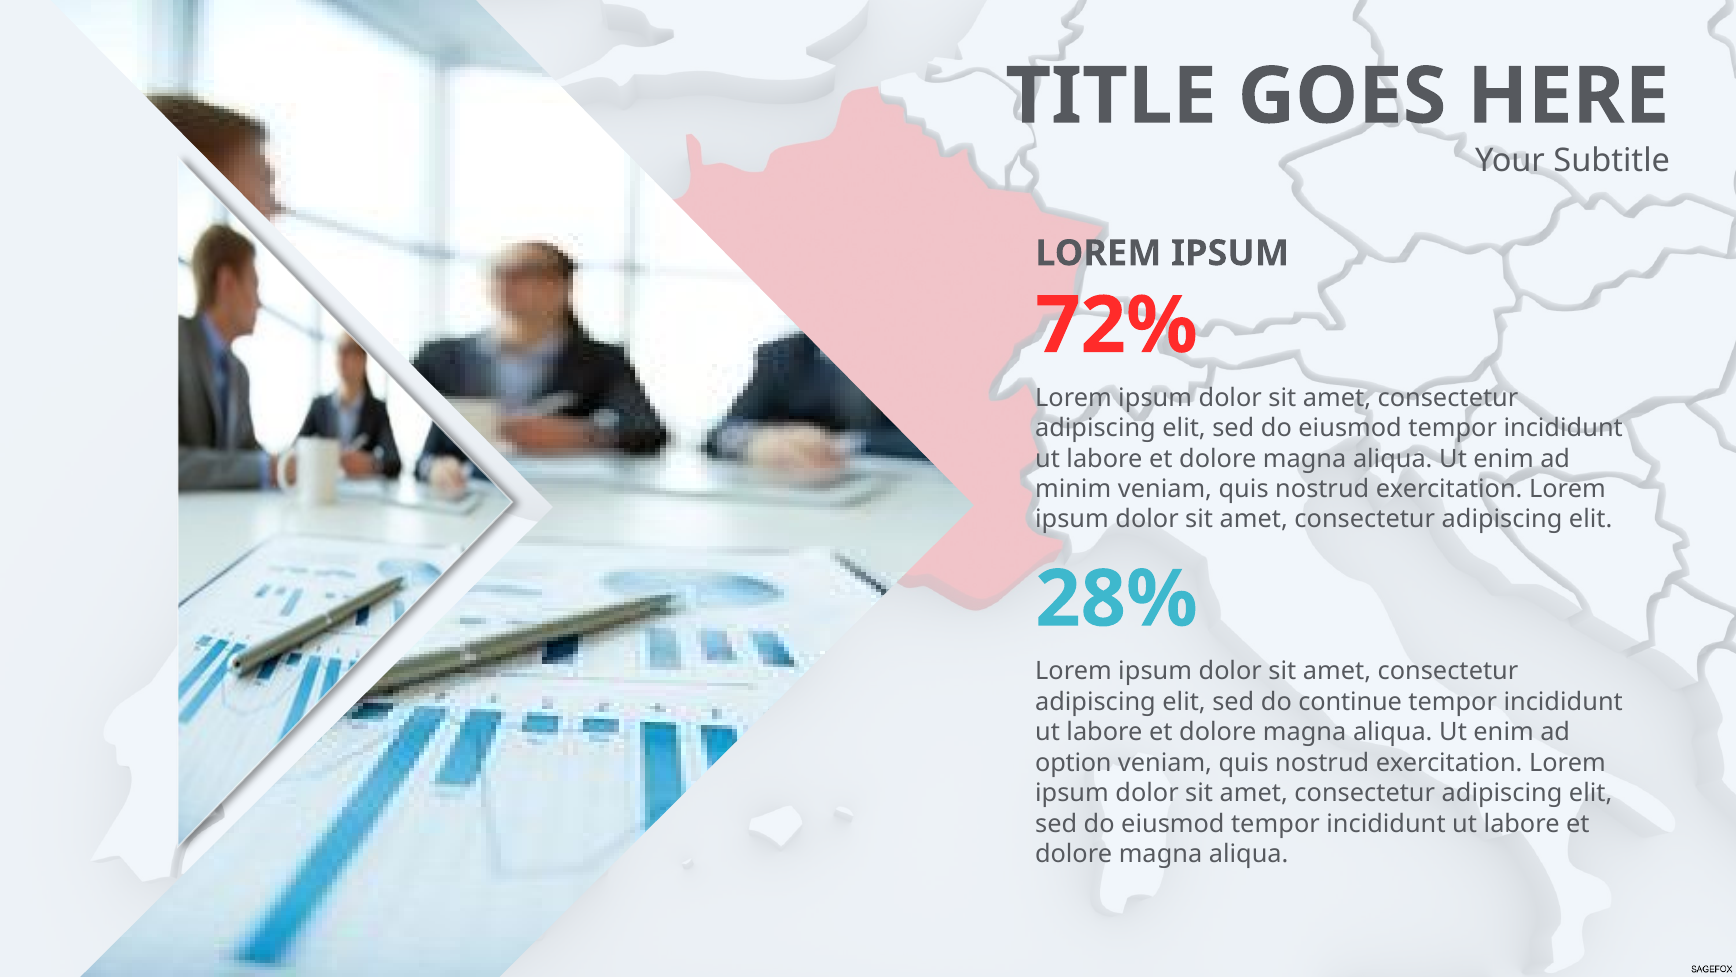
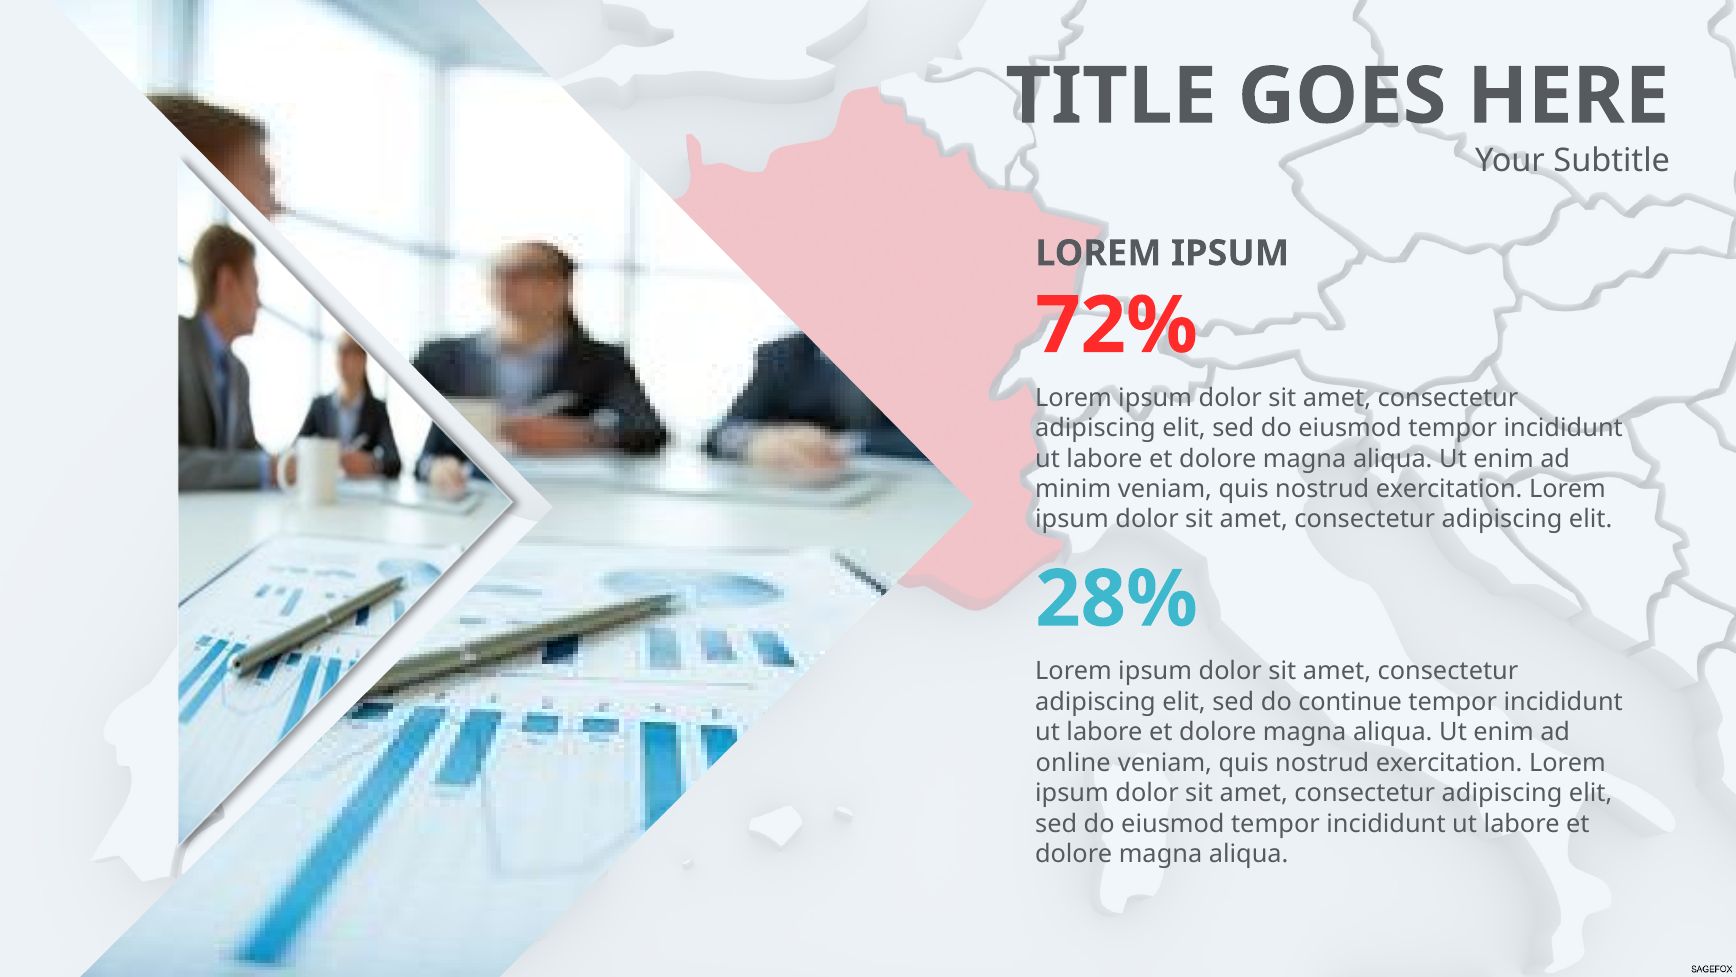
option: option -> online (1073, 762)
